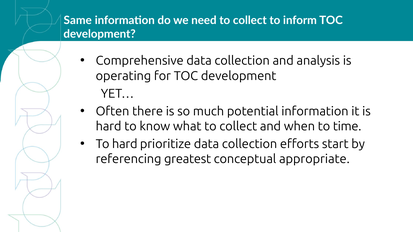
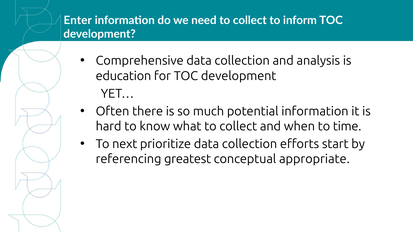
Same: Same -> Enter (78, 20)
operating: operating -> education (123, 76)
To hard: hard -> next (125, 144)
